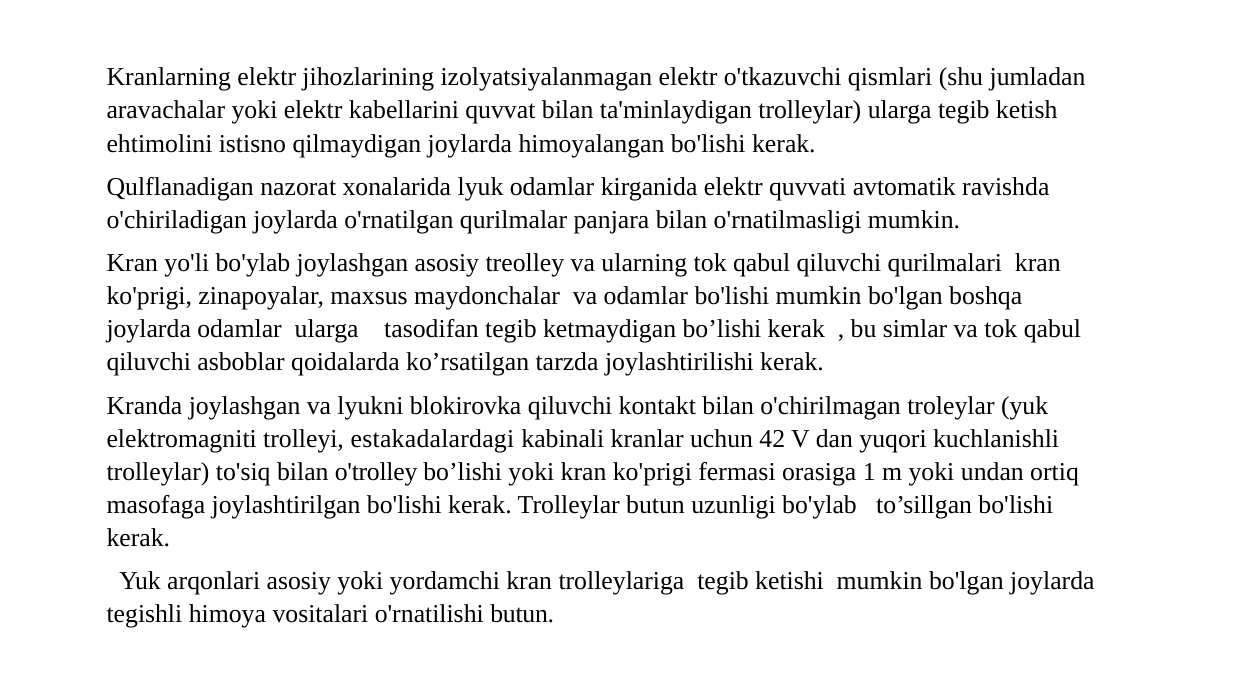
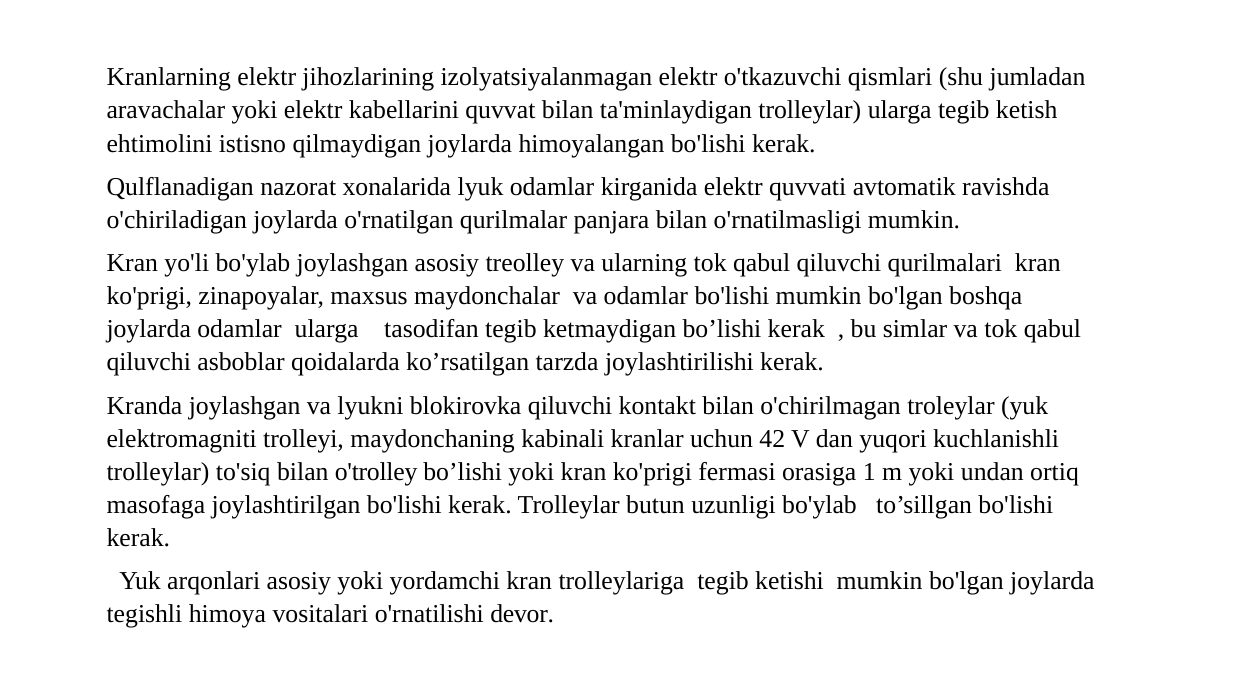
estakadalardagi: estakadalardagi -> maydonchaning (433, 439)
o'rnatilishi butun: butun -> devor (522, 614)
